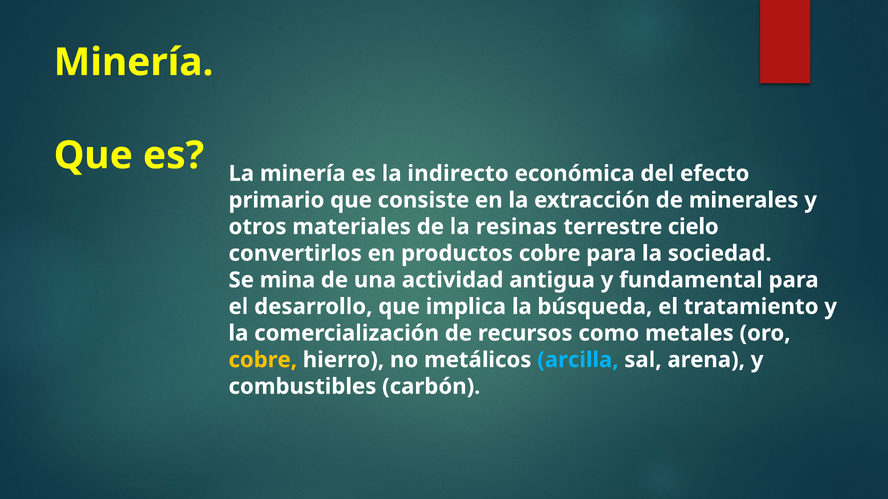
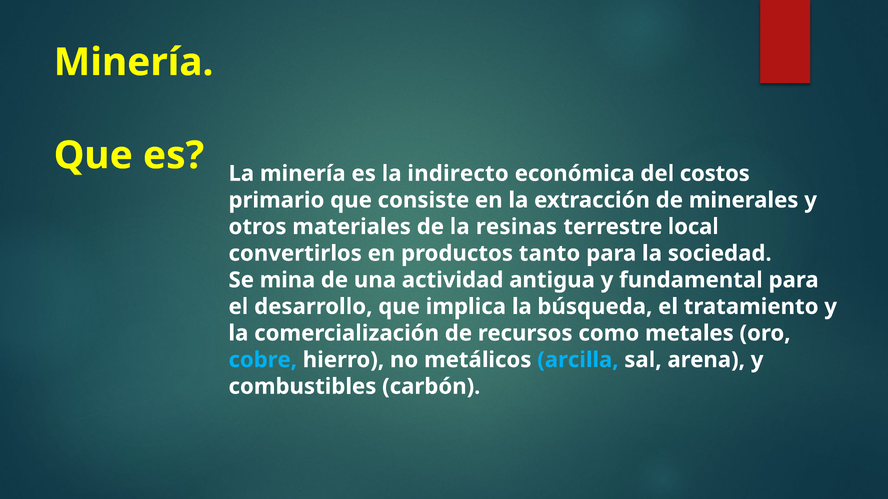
efecto: efecto -> costos (715, 174)
cielo: cielo -> local (693, 227)
productos cobre: cobre -> tanto (550, 254)
cobre colour: yellow -> light blue (263, 360)
